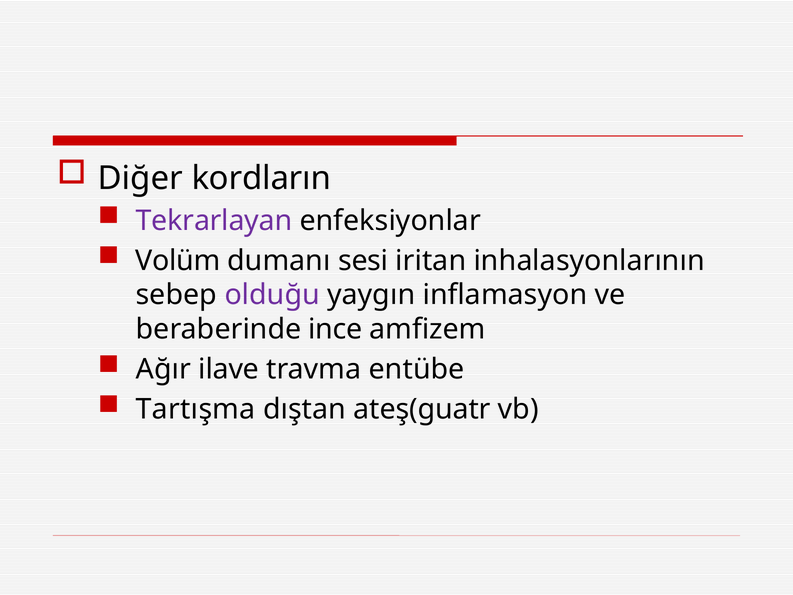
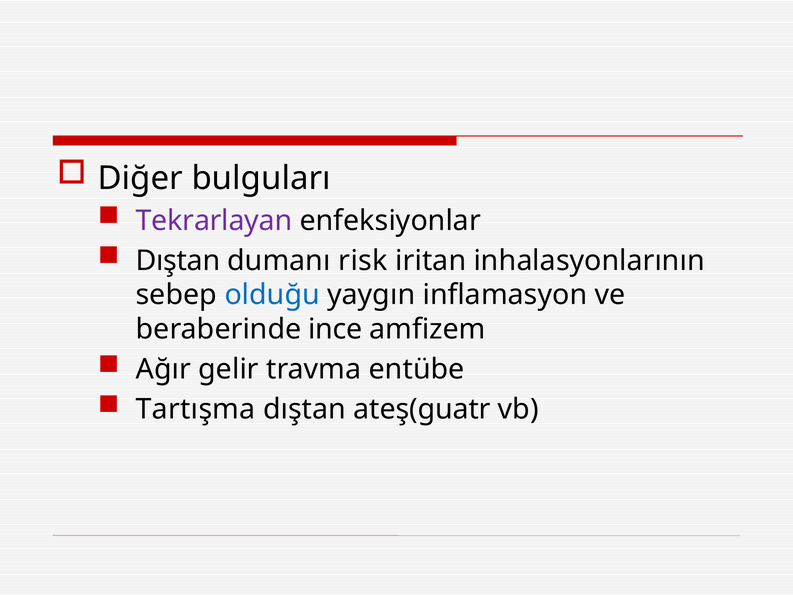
kordların: kordların -> bulguları (261, 178)
Volüm: Volüm -> Dıştan (178, 261)
sesi: sesi -> risk (363, 261)
olduğu colour: purple -> blue (272, 295)
ilave: ilave -> gelir (229, 369)
